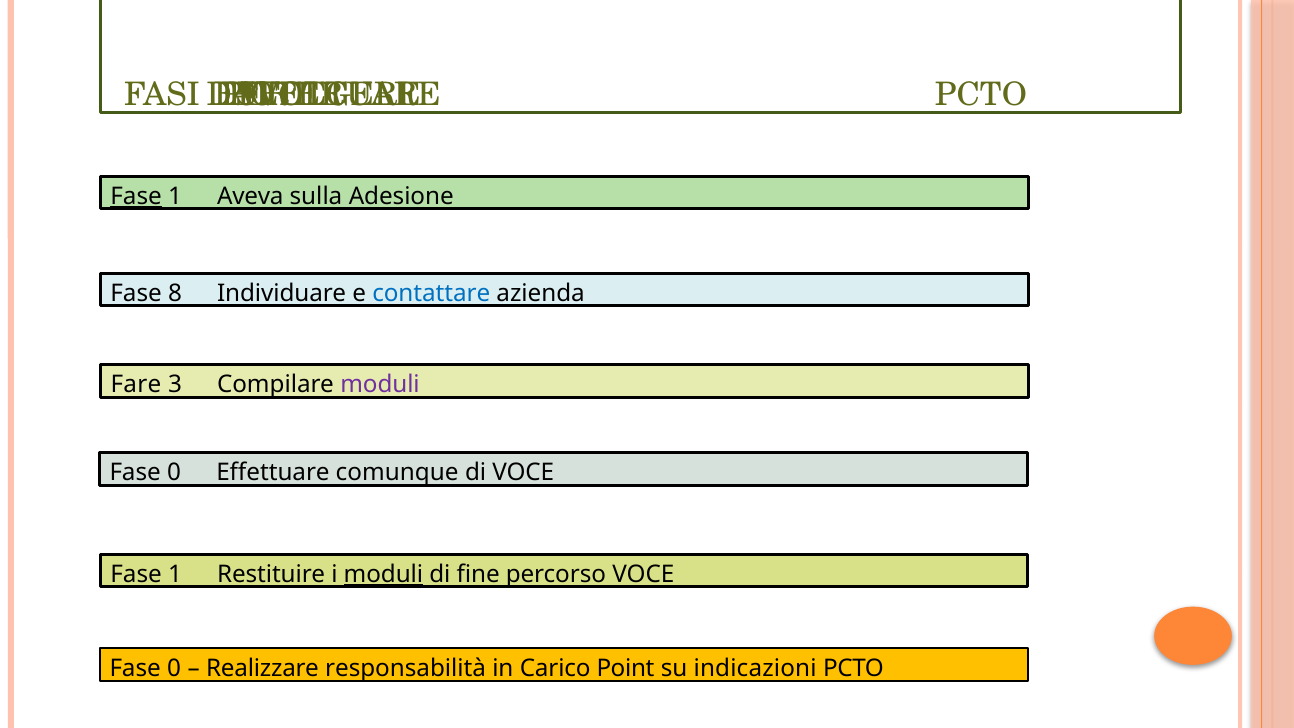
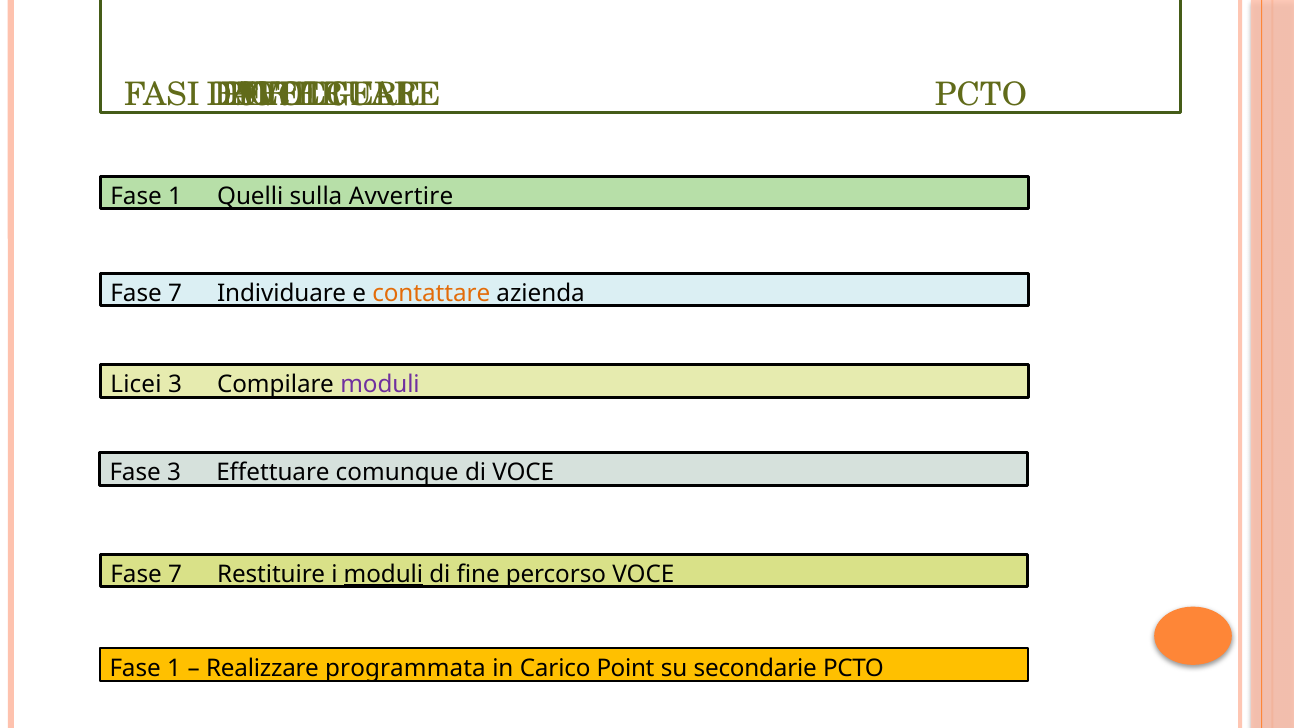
Fase underline: present -> none (136, 196)
Aveva: Aveva -> Quelli (250, 196)
Adesione: Adesione -> Avvertire (401, 196)
8: 8 -> 7 (175, 293)
contattare colour: blue -> orange (431, 293)
Fare: Fare -> Licei (136, 384)
0: 0 -> 3 (174, 473)
1: 1 -> 7 (175, 574)
0: 0 -> 1 (174, 668)
responsabilità: responsabilità -> programmata (405, 668)
indicazioni: indicazioni -> secondarie (755, 668)
